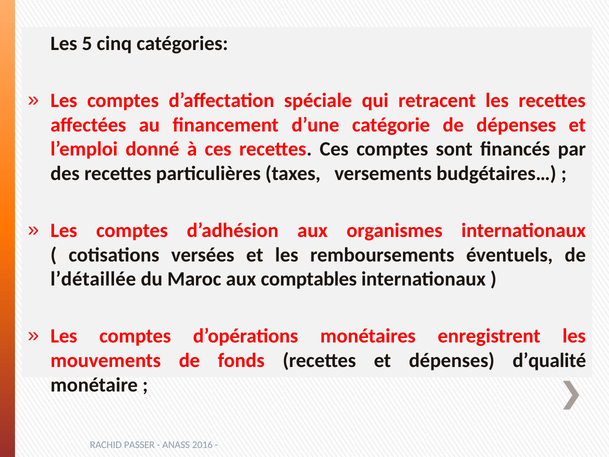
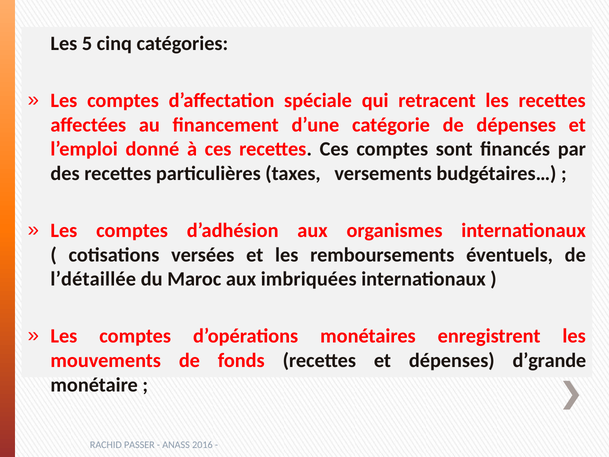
comptables: comptables -> imbriquées (309, 279)
d’qualité: d’qualité -> d’grande (549, 360)
